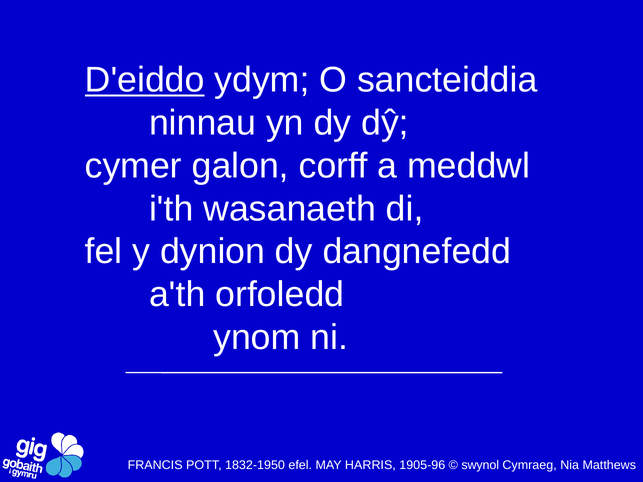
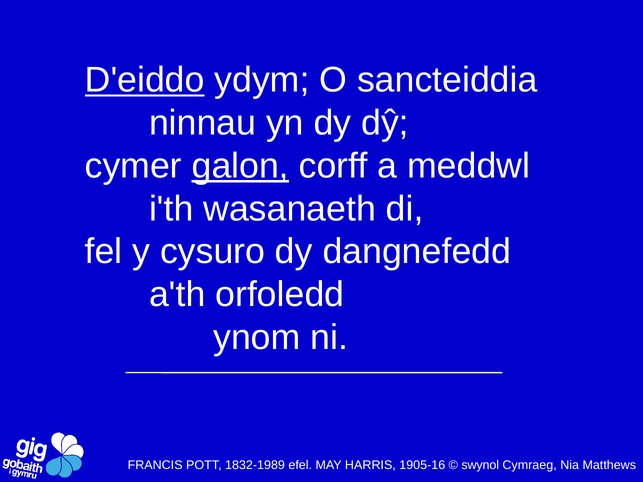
galon underline: none -> present (240, 166)
dynion: dynion -> cysuro (213, 252)
1832-1950: 1832-1950 -> 1832-1989 (255, 465)
1905-96: 1905-96 -> 1905-16 (422, 465)
